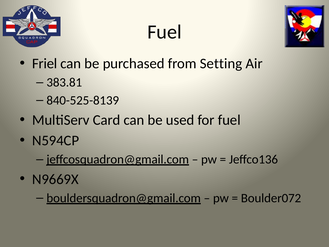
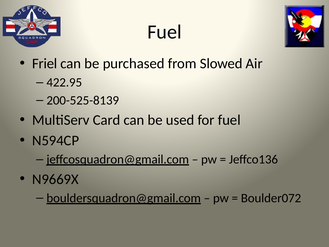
Setting: Setting -> Slowed (221, 64)
383.81: 383.81 -> 422.95 (64, 82)
840-525-8139: 840-525-8139 -> 200-525-8139 (83, 100)
